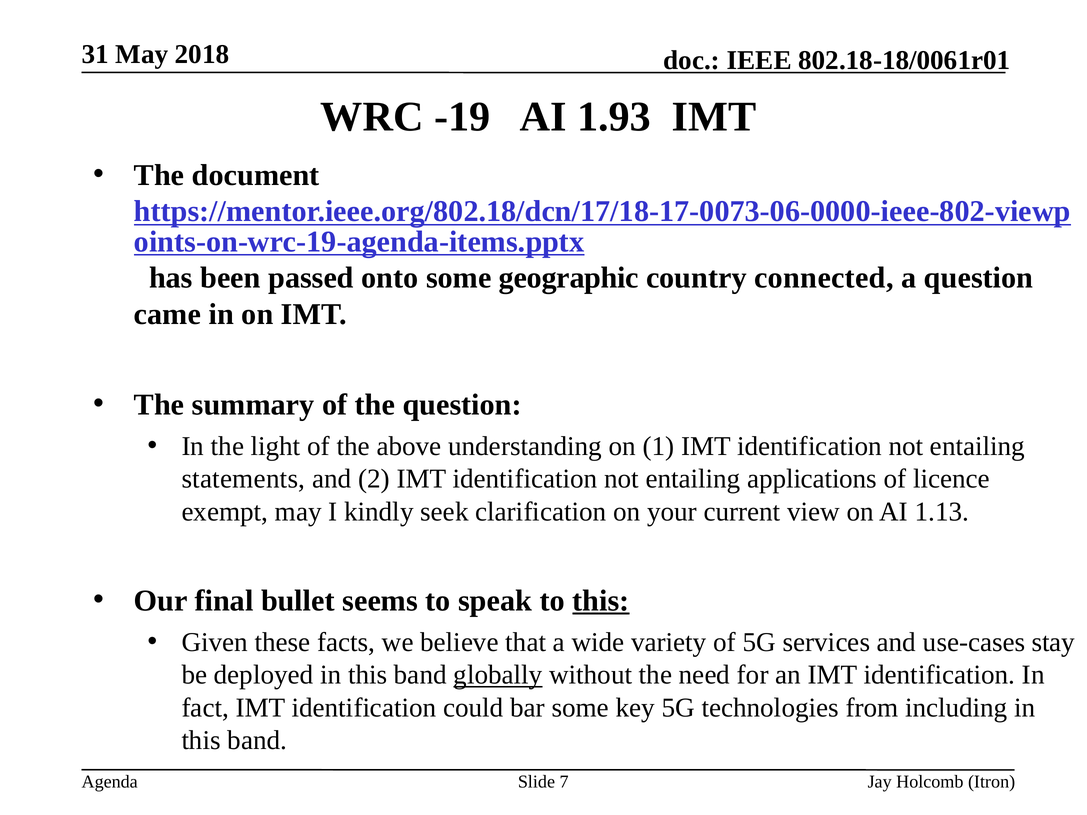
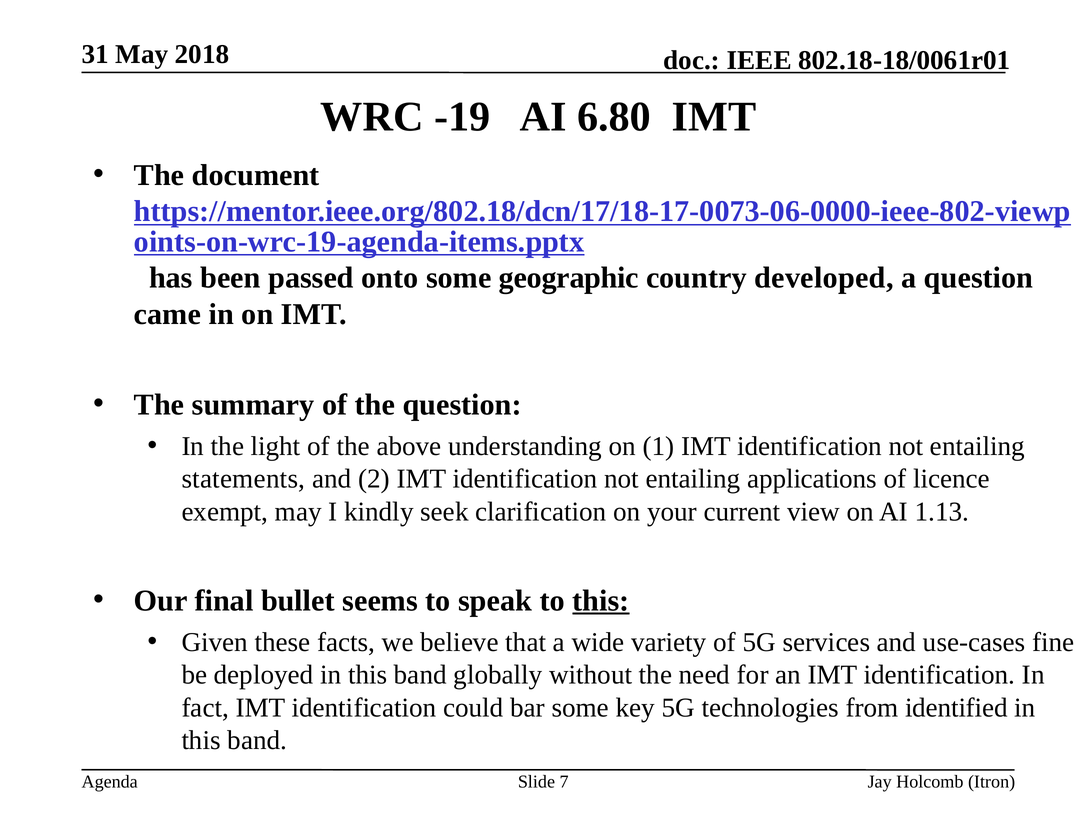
1.93: 1.93 -> 6.80 (614, 117)
connected: connected -> developed (824, 278)
stay: stay -> fine (1053, 643)
globally underline: present -> none (498, 675)
including: including -> identified (956, 708)
